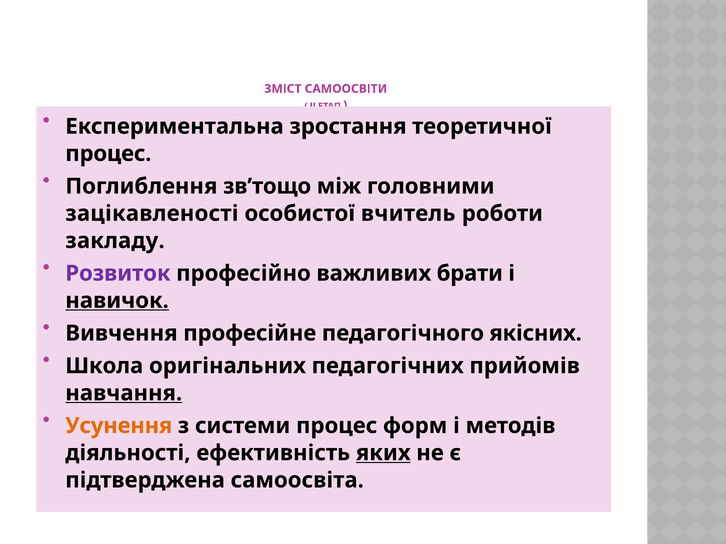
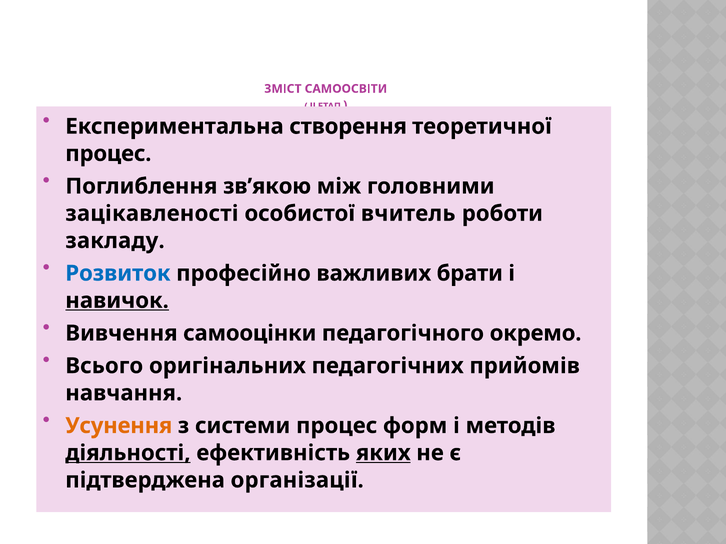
зростання: зростання -> створення (348, 127)
зв’тощо: зв’тощо -> зв’якою (267, 186)
Розвиток colour: purple -> blue (118, 274)
професійне: професійне -> самооцінки (250, 334)
якісних: якісних -> окремо (536, 334)
Школа: Школа -> Всього (104, 366)
навчання underline: present -> none (124, 393)
діяльності underline: none -> present (128, 453)
самоосвіта: самоосвіта -> організації (297, 481)
